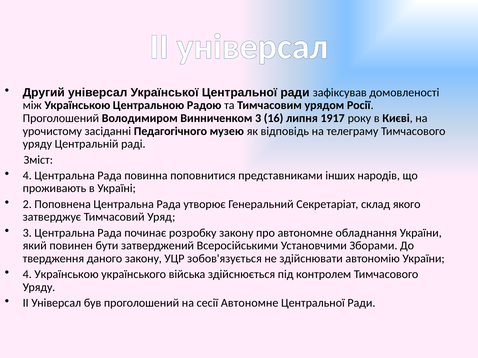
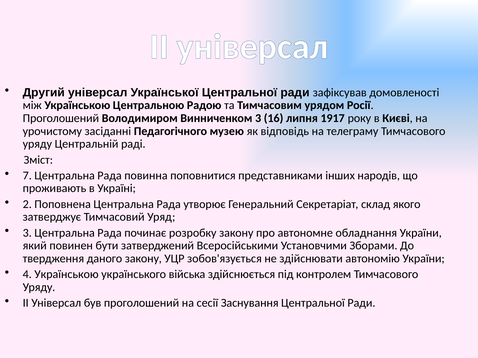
4: 4 -> 7 (27, 176)
сесії Автономне: Автономне -> Заснування (250, 303)
